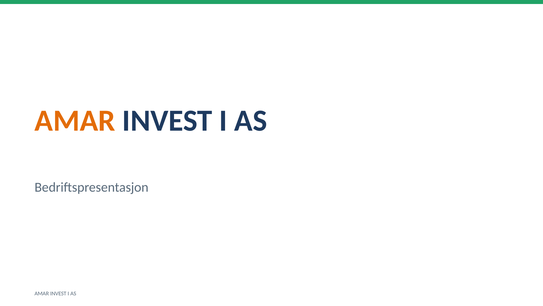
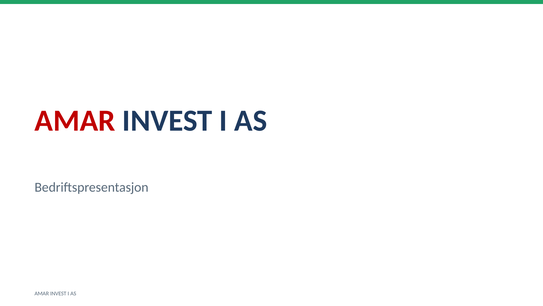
AMAR colour: orange -> red (75, 120)
